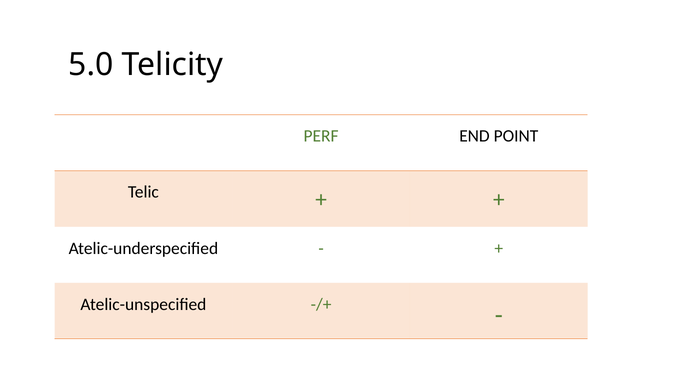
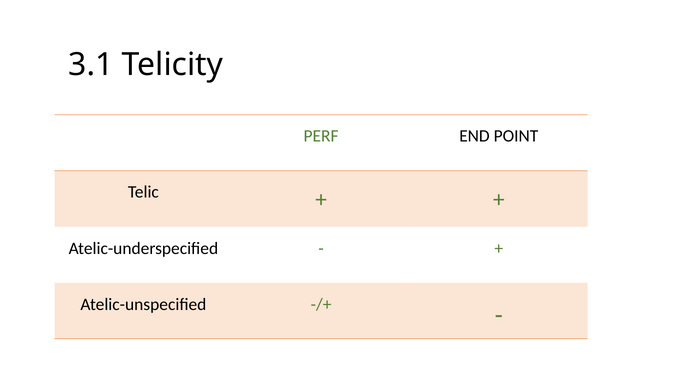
5.0: 5.0 -> 3.1 (91, 65)
